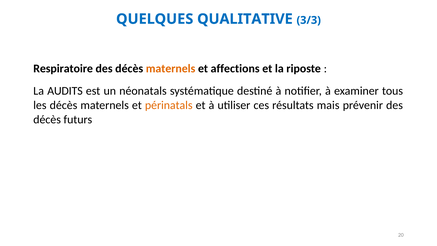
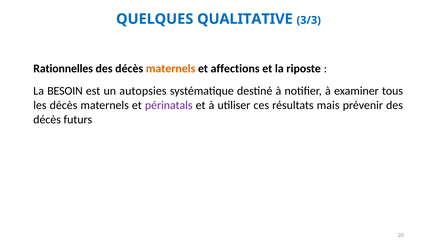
Respiratoire: Respiratoire -> Rationnelles (63, 68)
AUDITS: AUDITS -> BESOIN (65, 91)
néonatals: néonatals -> autopsies (143, 91)
périnatals colour: orange -> purple (169, 105)
